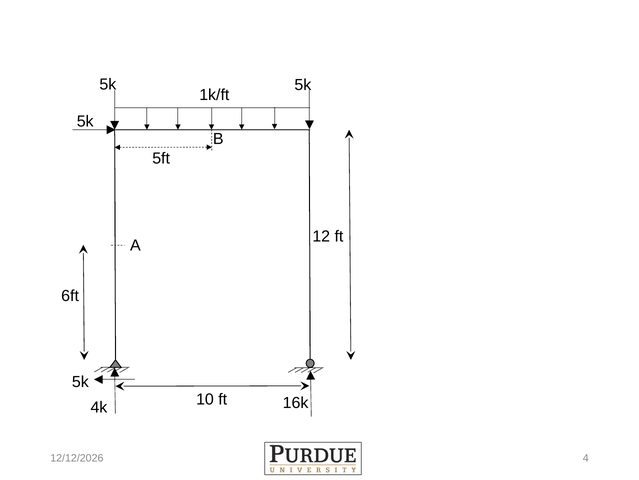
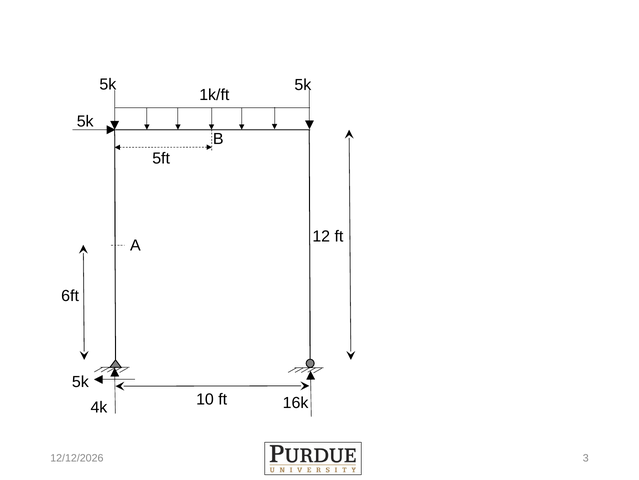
4: 4 -> 3 (586, 458)
